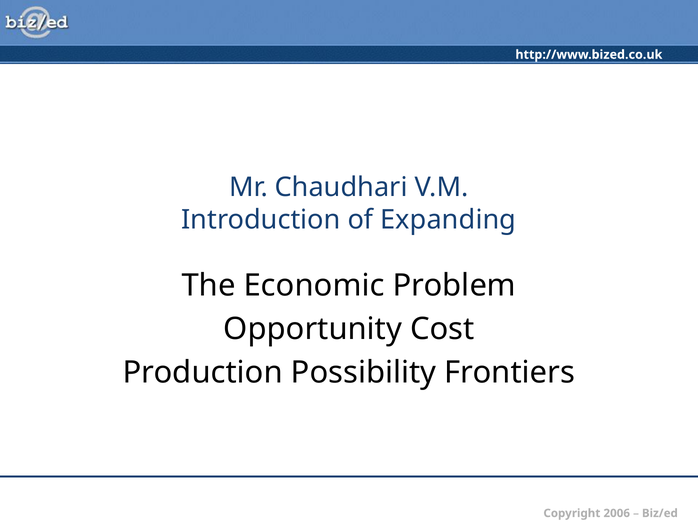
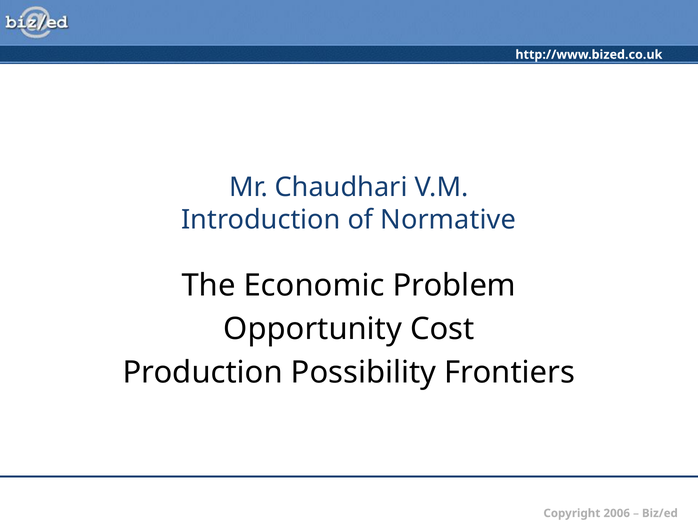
Expanding: Expanding -> Normative (448, 220)
